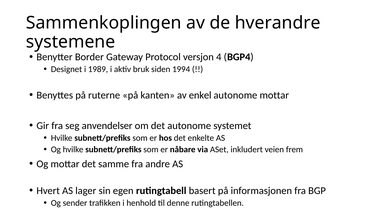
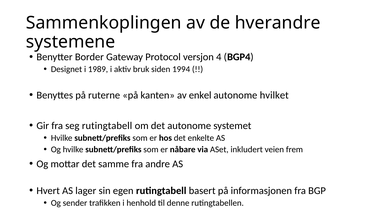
autonome mottar: mottar -> hvilket (274, 95)
seg anvendelser: anvendelser -> rutingtabell (107, 126)
